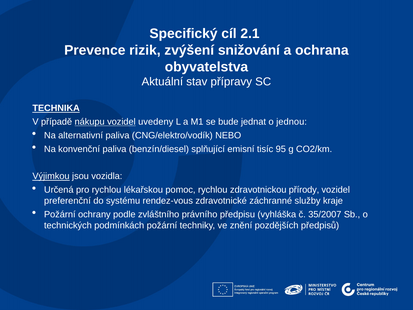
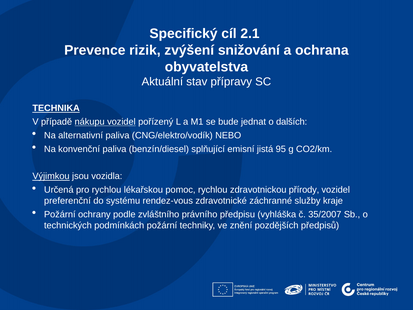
uvedeny: uvedeny -> pořízený (156, 122)
jednou: jednou -> dalších (292, 122)
tisíc: tisíc -> jistá (265, 149)
